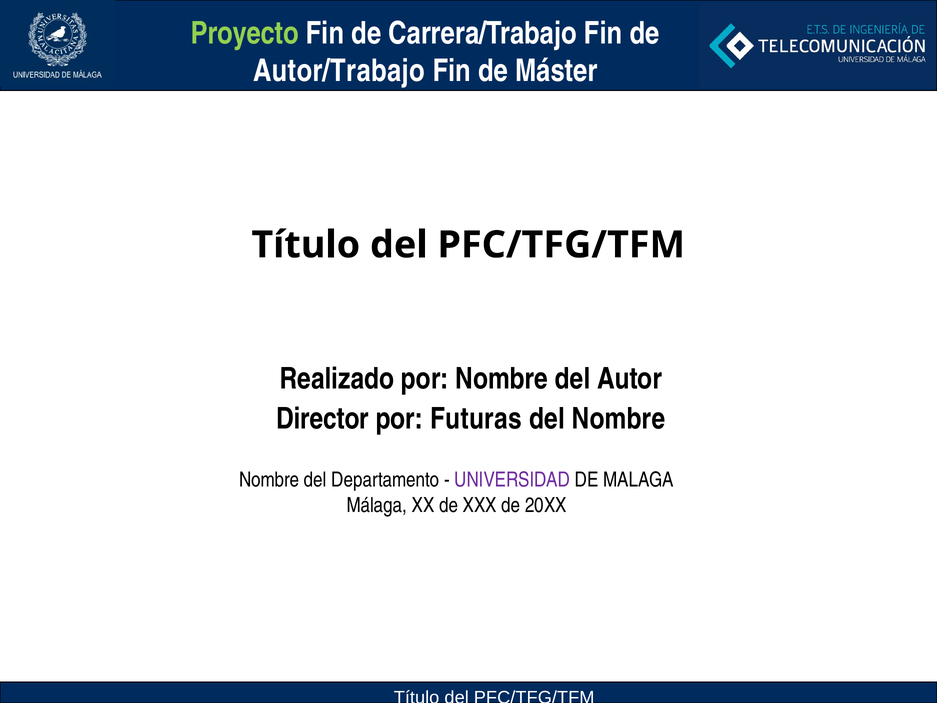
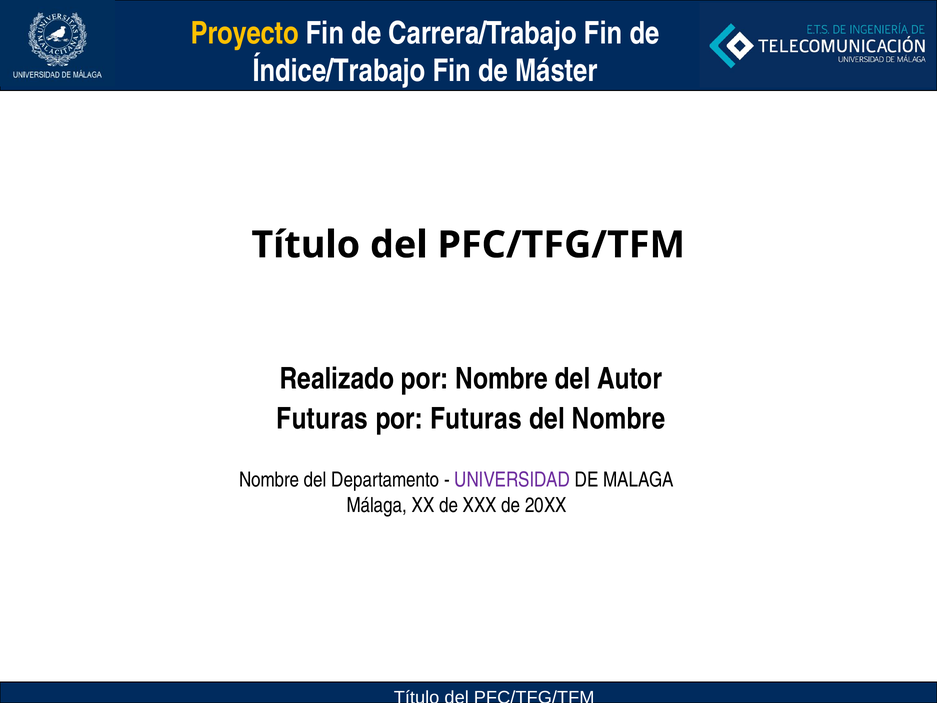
Proyecto colour: light green -> yellow (245, 33)
Autor/Trabajo: Autor/Trabajo -> Índice/Trabajo (339, 71)
Director: Director -> Futuras (322, 419)
